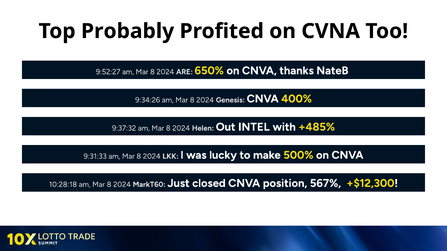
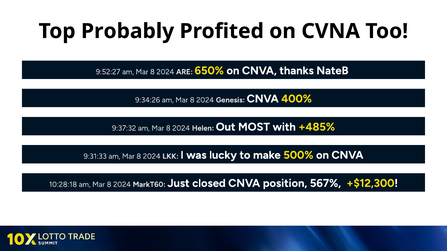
INTEL: INTEL -> MOST (254, 127)
